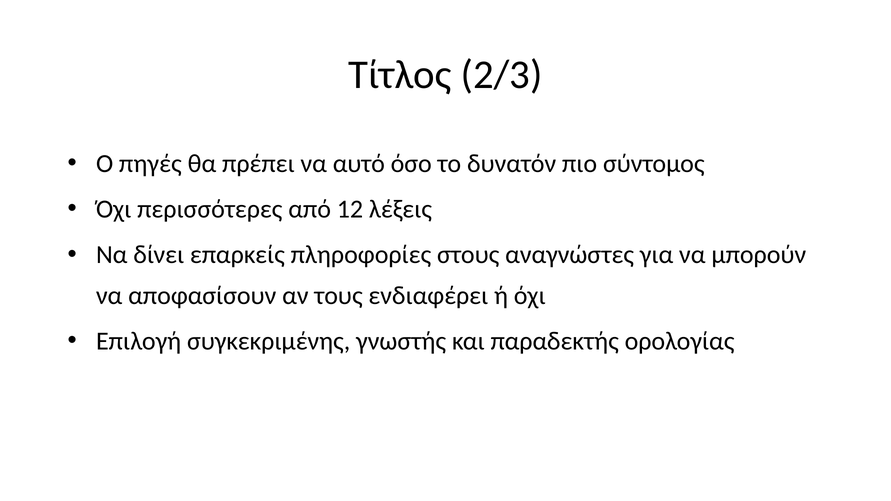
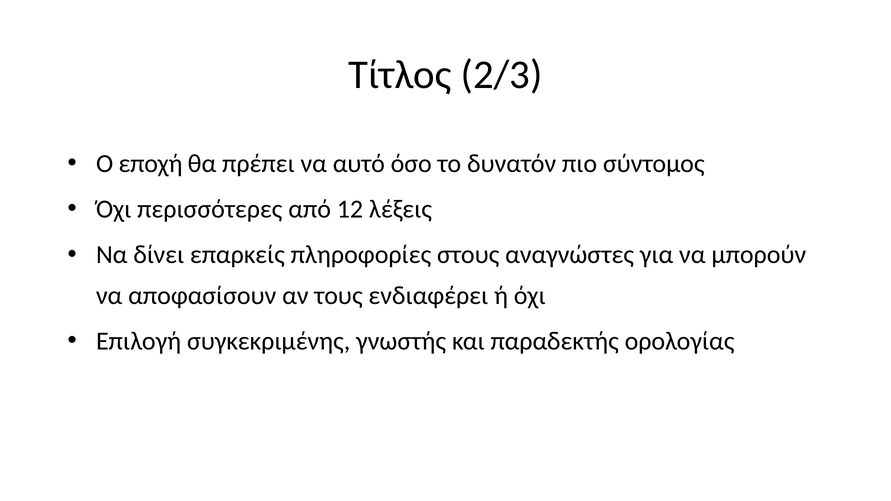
πηγές: πηγές -> εποχή (151, 164)
